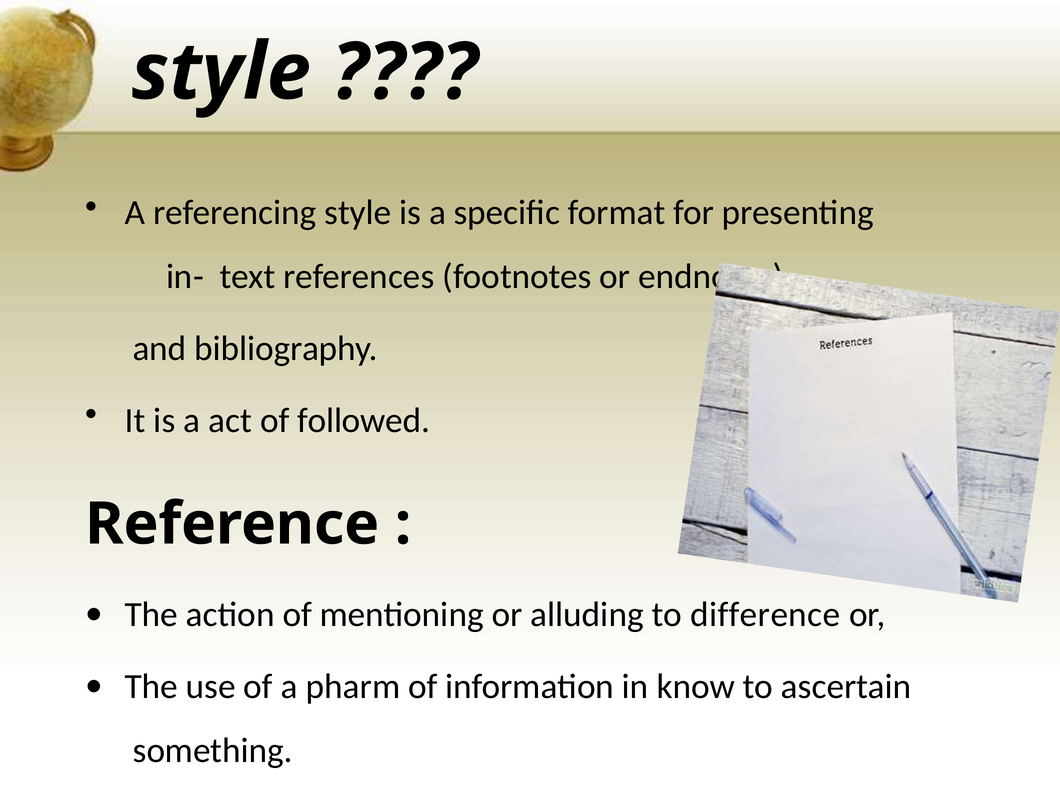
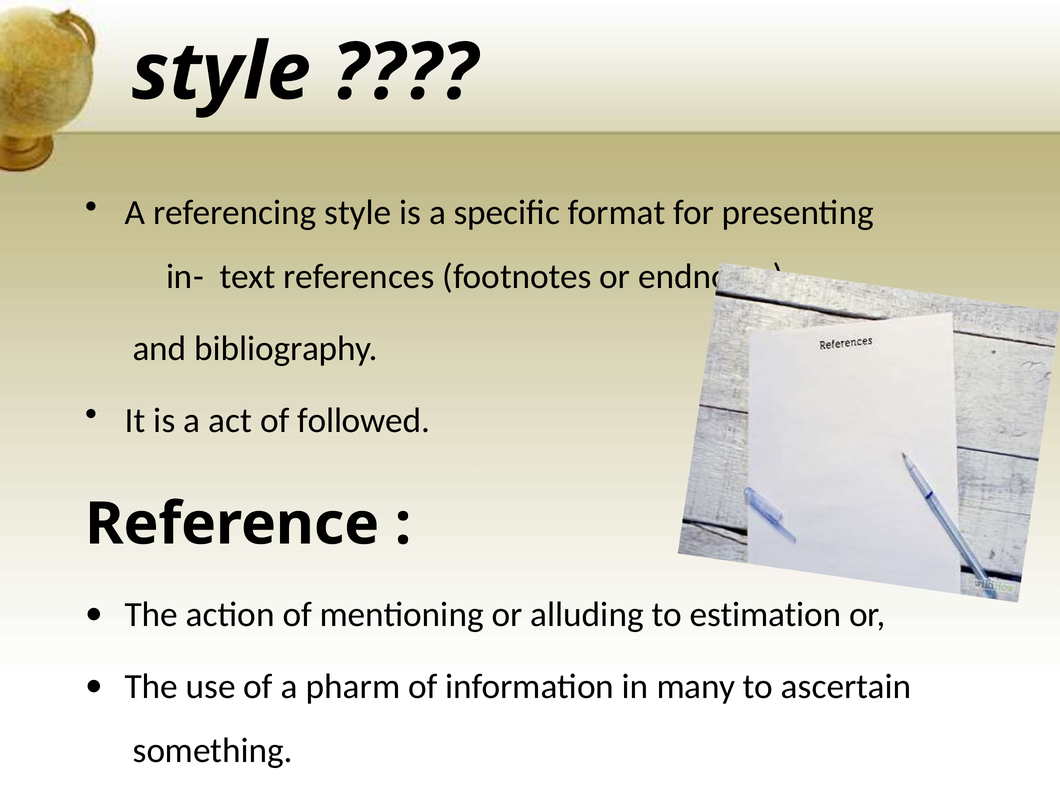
difference: difference -> estimation (766, 615)
know: know -> many (696, 687)
